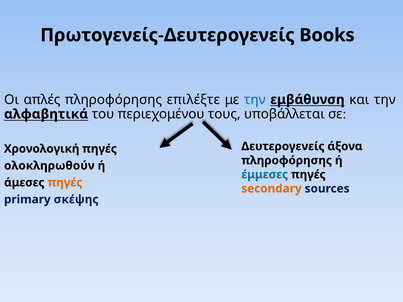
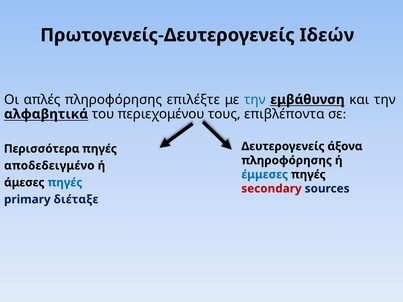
Books: Books -> Ιδεών (327, 35)
υποβάλλεται: υποβάλλεται -> επιβλέποντα (284, 114)
Χρονολογική: Χρονολογική -> Περισσότερα (42, 149)
ολοκληρωθούν: ολοκληρωθούν -> αποδεδειγμένο (49, 166)
πηγές colour: orange -> blue (65, 183)
secondary colour: orange -> red (271, 189)
σκέψης: σκέψης -> διέταξε (76, 200)
